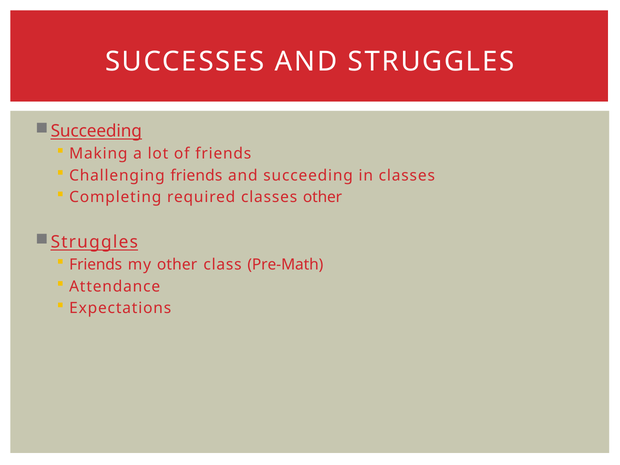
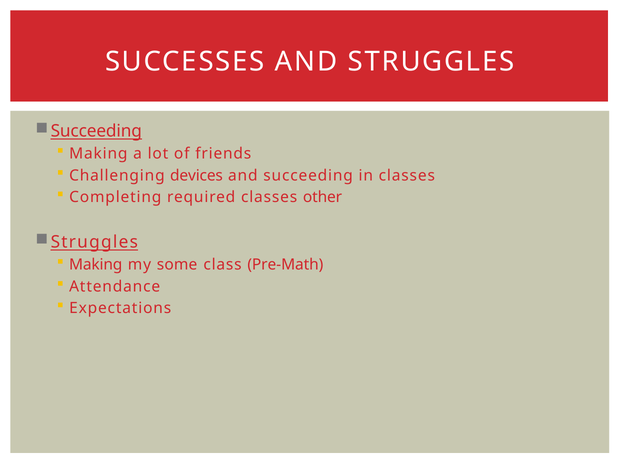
Challenging friends: friends -> devices (197, 176)
Friends: Friends -> Making (96, 265)
my other: other -> some (177, 265)
